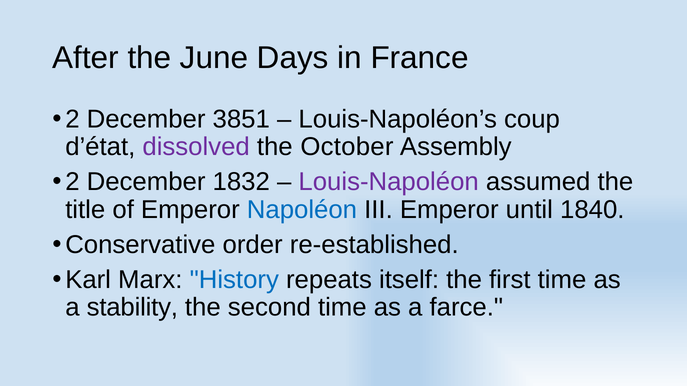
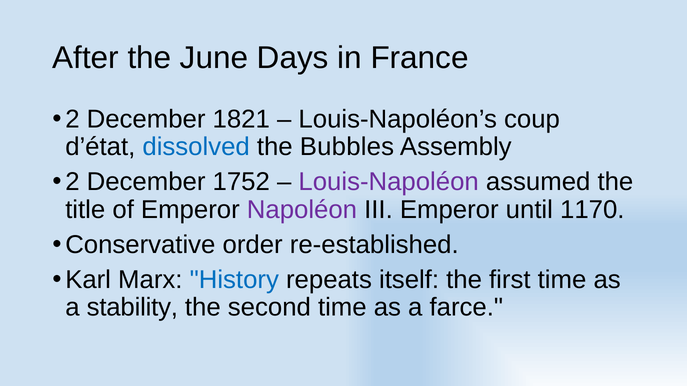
3851: 3851 -> 1821 (241, 119)
dissolved colour: purple -> blue (196, 147)
October: October -> Bubbles (347, 147)
1832: 1832 -> 1752 (241, 182)
Napoléon colour: blue -> purple (302, 210)
1840: 1840 -> 1170 (592, 210)
